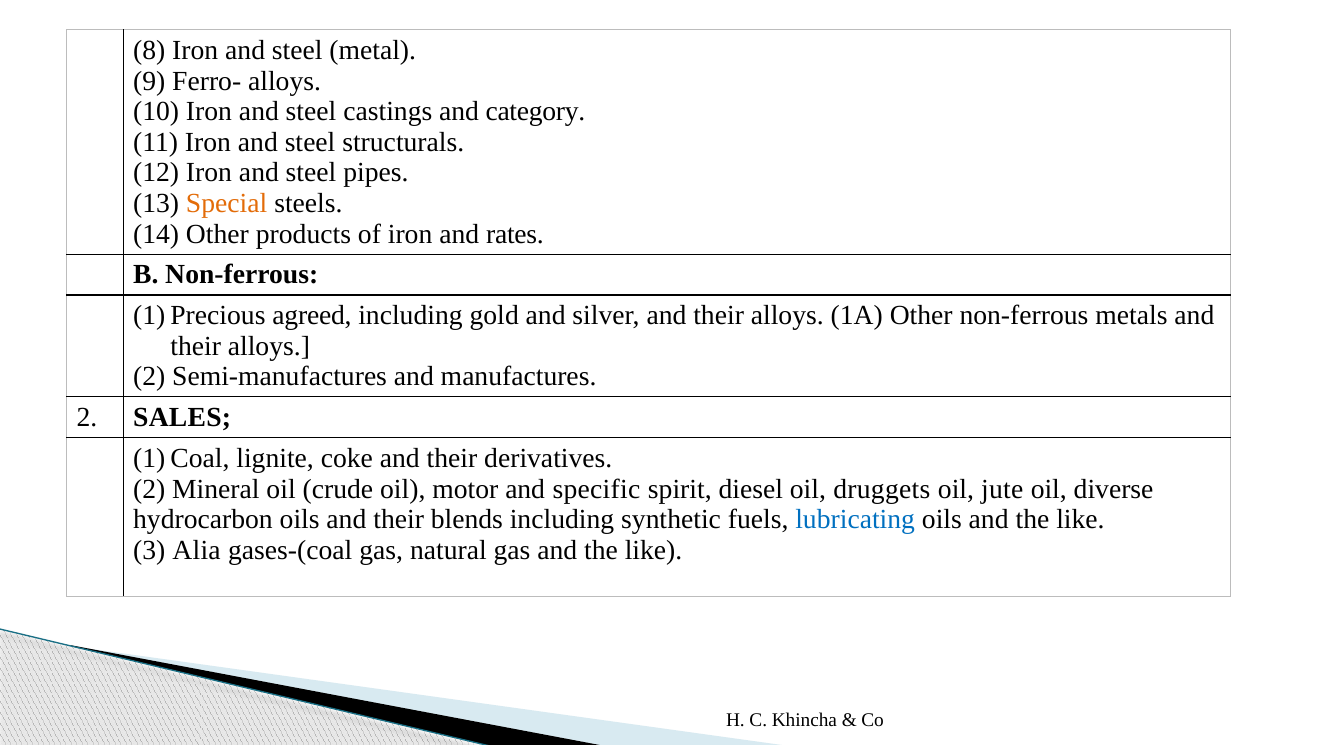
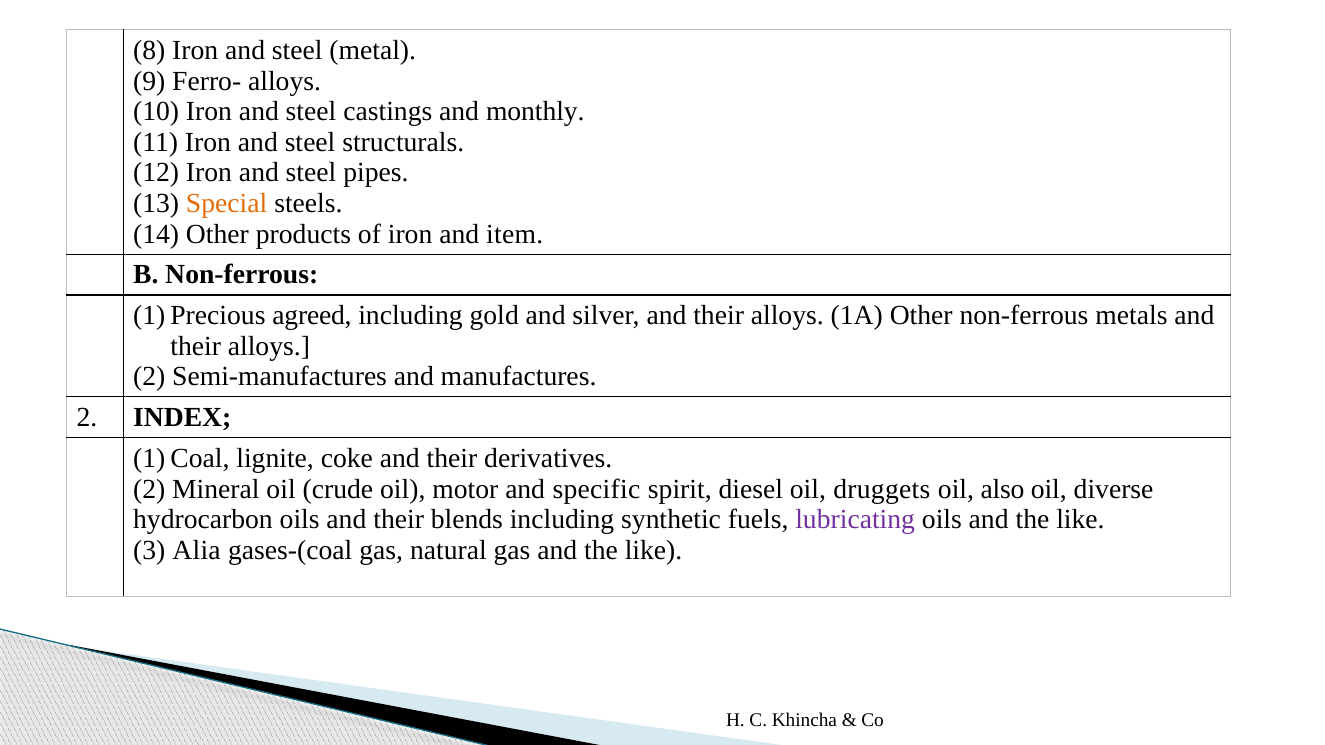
category: category -> monthly (535, 112)
rates: rates -> item (515, 234)
SALES: SALES -> INDEX (182, 418)
jute: jute -> also (1003, 489)
lubricating colour: blue -> purple (855, 520)
